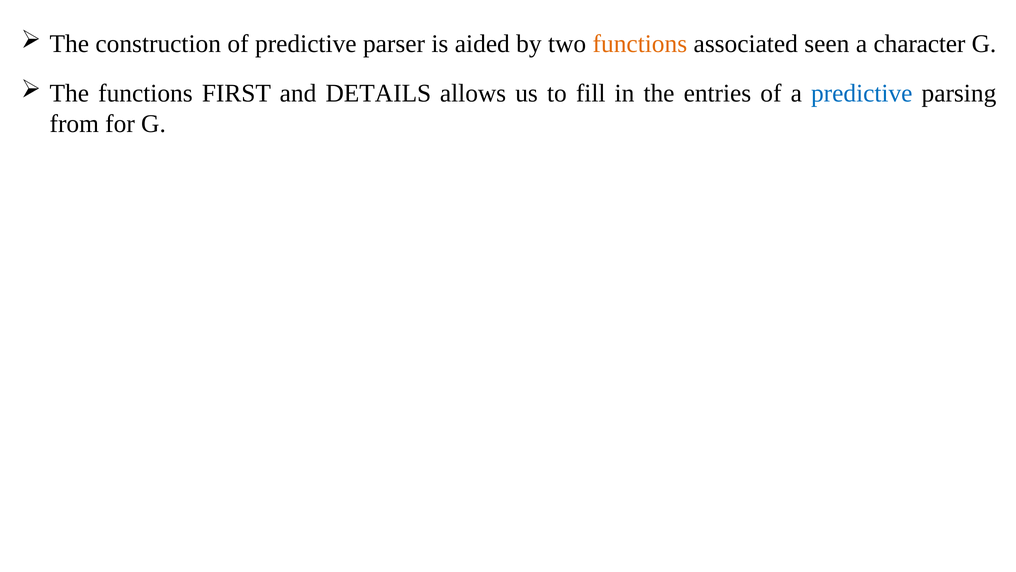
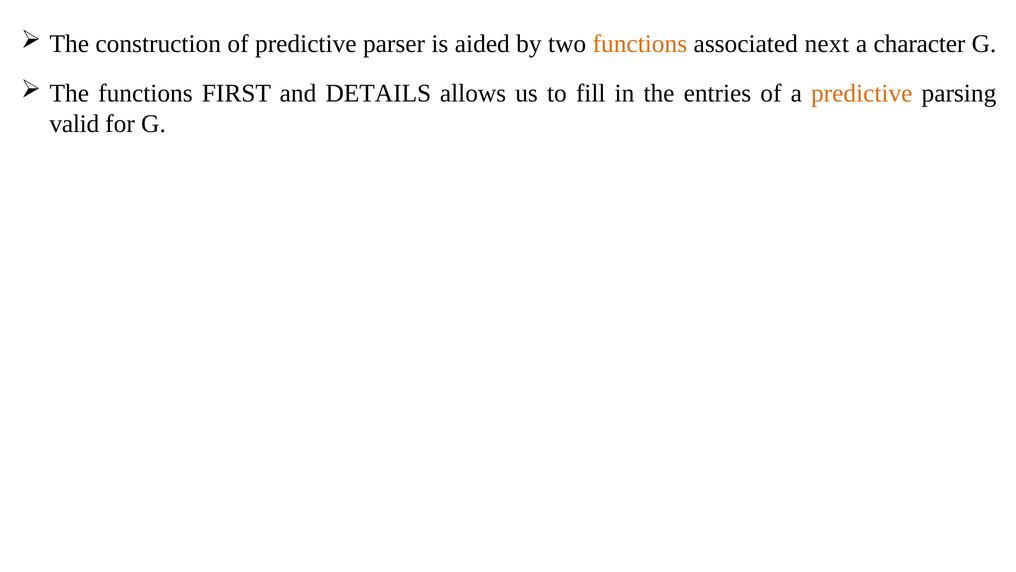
seen: seen -> next (827, 44)
predictive colour: blue -> orange (862, 93)
from: from -> valid (74, 124)
